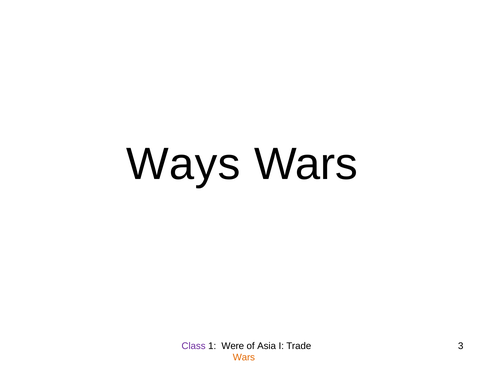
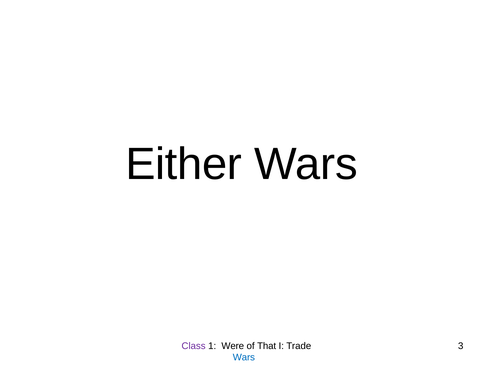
Ways: Ways -> Either (184, 164)
Asia: Asia -> That (267, 346)
Wars colour: orange -> blue (244, 357)
